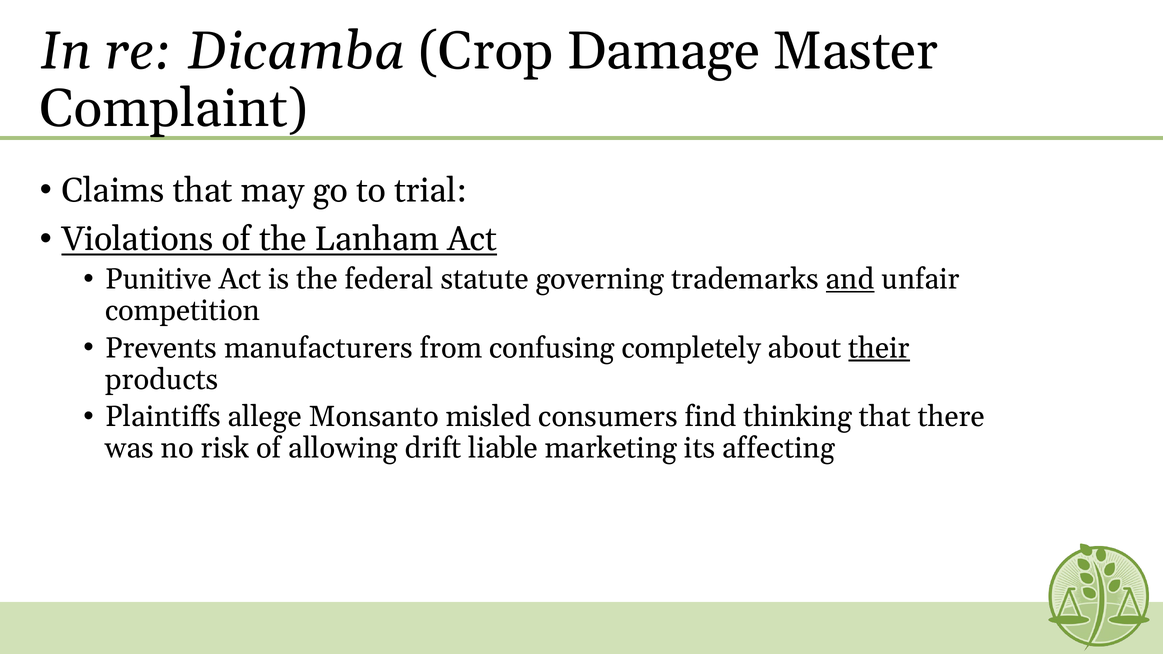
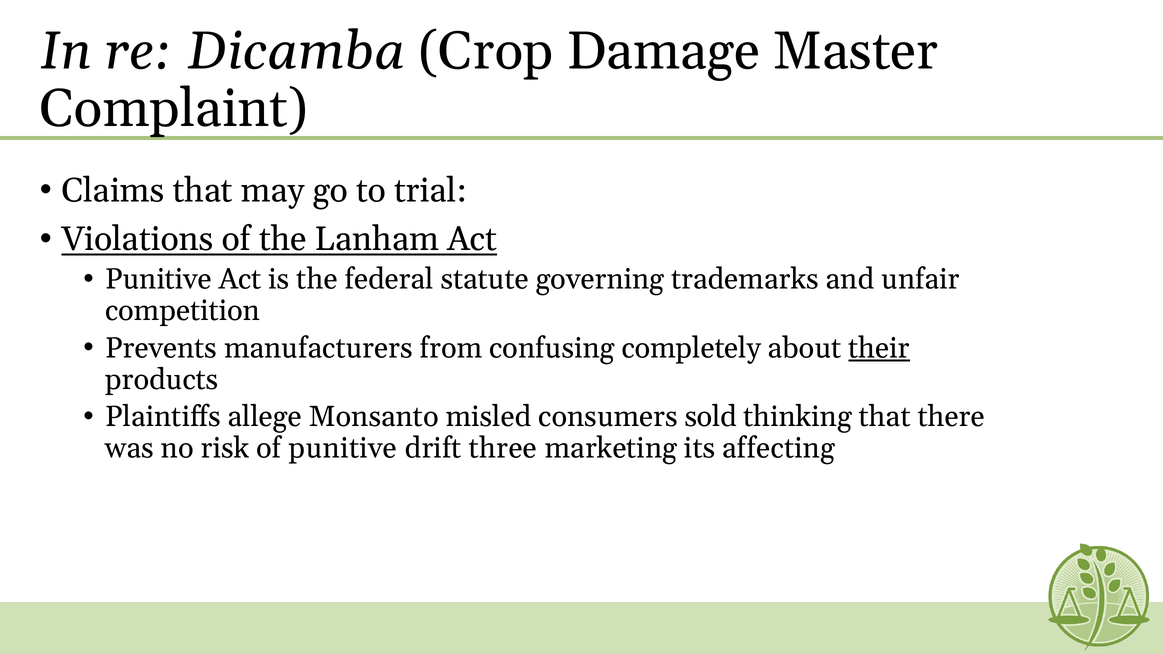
and underline: present -> none (850, 279)
find: find -> sold (711, 417)
of allowing: allowing -> punitive (343, 448)
liable: liable -> three (503, 448)
